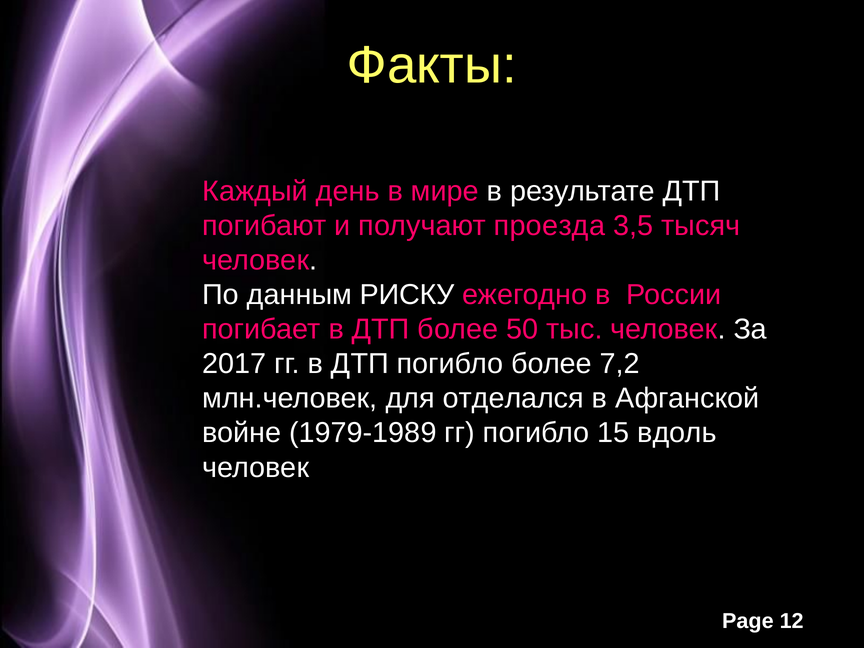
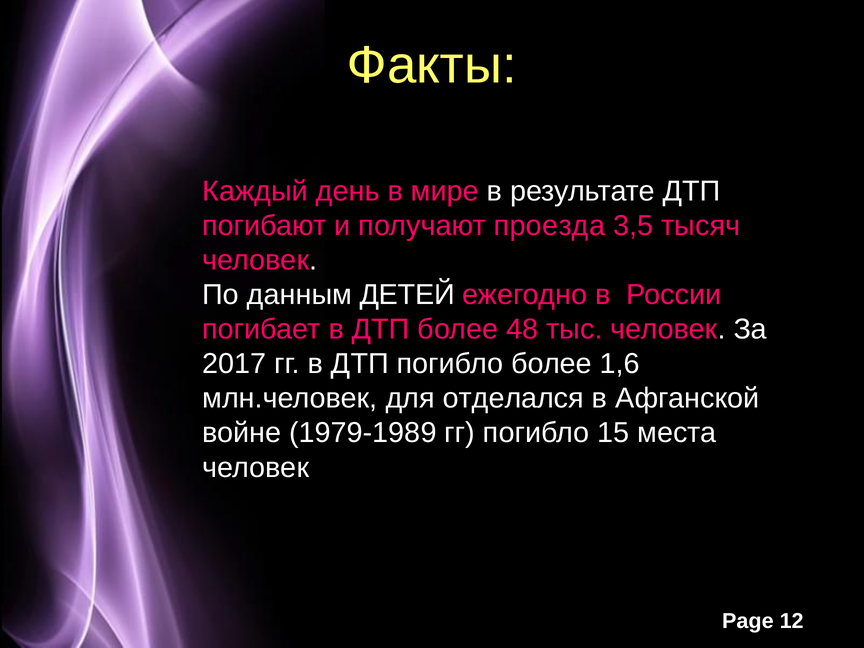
РИСКУ: РИСКУ -> ДЕТЕЙ (407, 295)
50: 50 -> 48 (522, 329)
7,2: 7,2 -> 1,6 (620, 364)
вдоль: вдоль -> места (677, 433)
